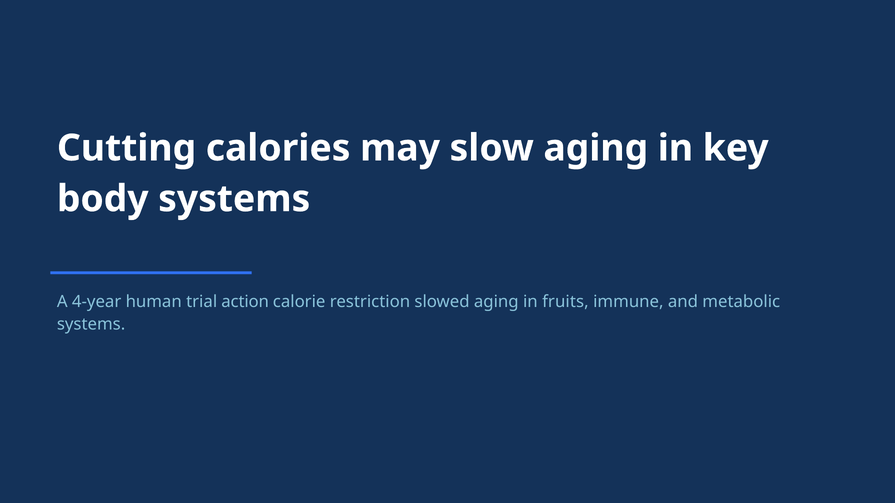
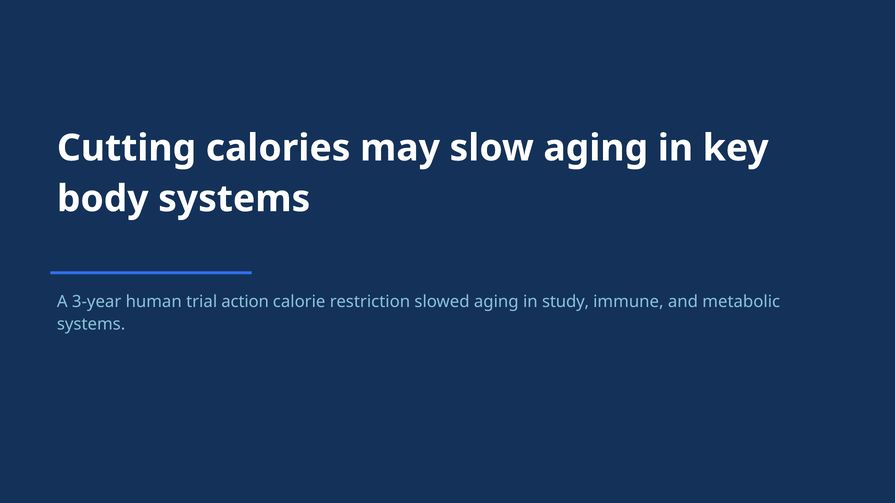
4-year: 4-year -> 3-year (97, 302)
fruits: fruits -> study (566, 302)
